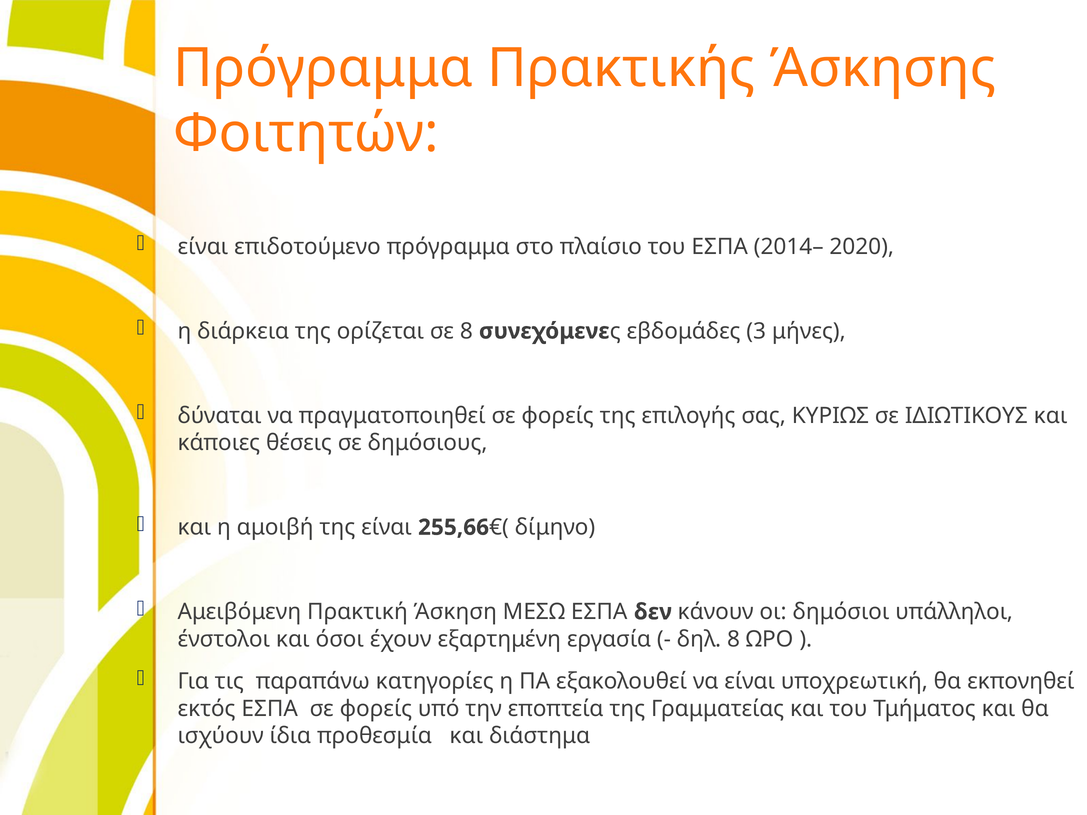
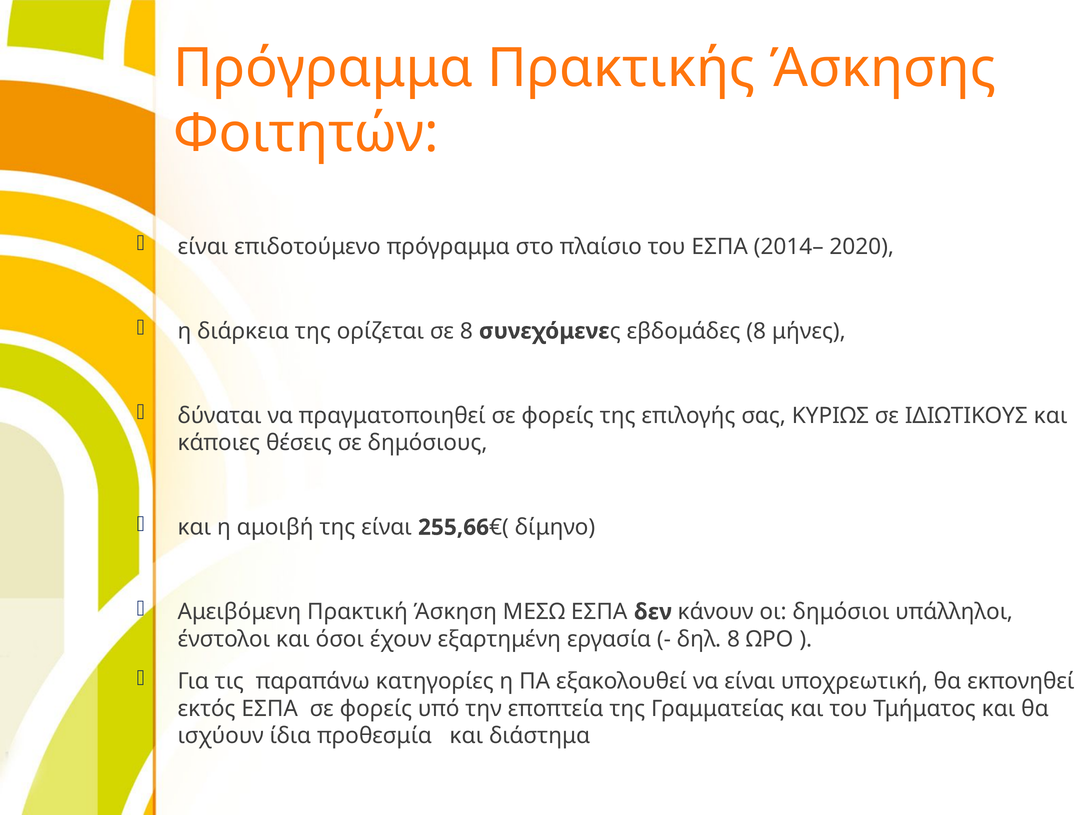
εβδομάδες 3: 3 -> 8 (756, 331)
